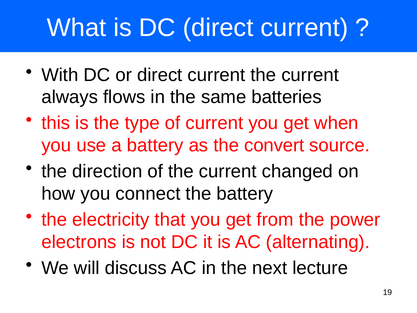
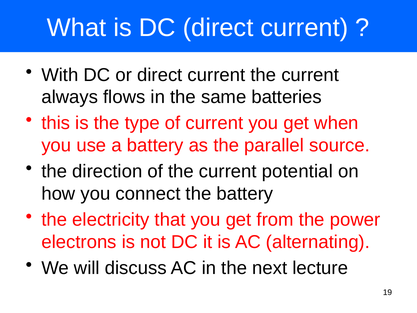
convert: convert -> parallel (274, 145)
changed: changed -> potential (297, 171)
